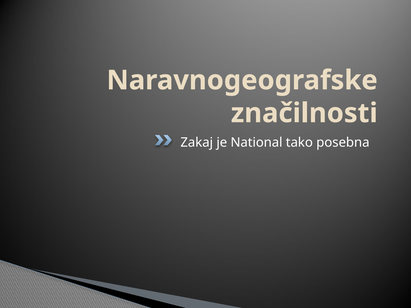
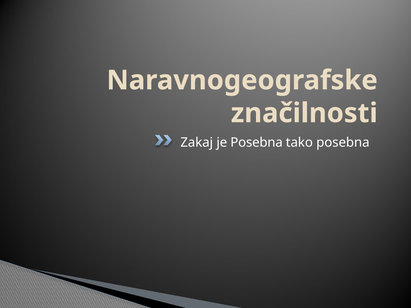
je National: National -> Posebna (257, 143)
